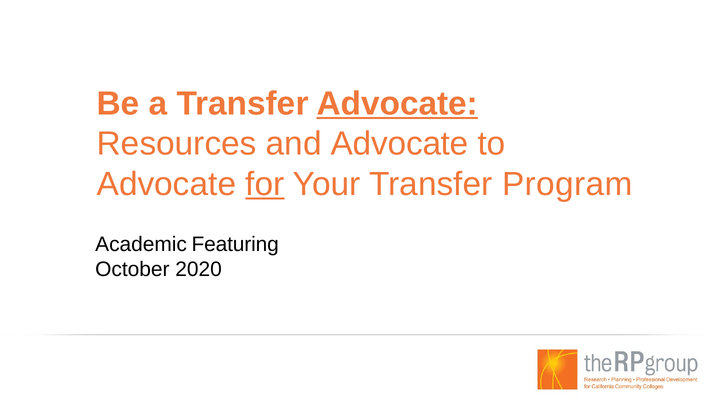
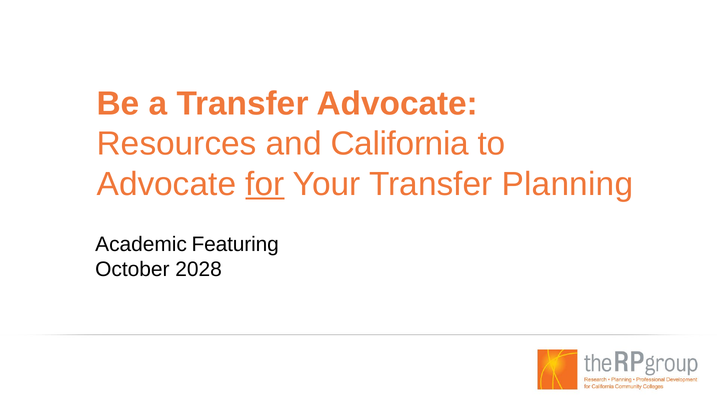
Advocate underline: present -> none (397, 104)
and Advocate: Advocate -> California (400, 144)
Program: Program -> Planning (567, 184)
2020: 2020 -> 2028 (199, 269)
